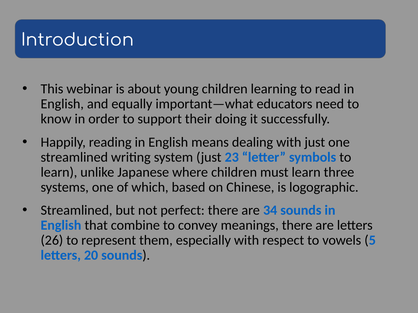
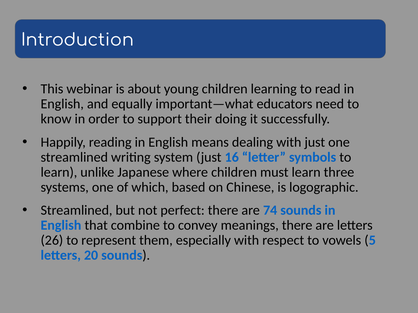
23: 23 -> 16 (232, 157)
34: 34 -> 74 (270, 211)
